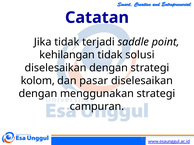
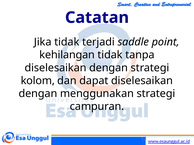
solusi: solusi -> tanpa (140, 55)
pasar: pasar -> dapat (94, 81)
